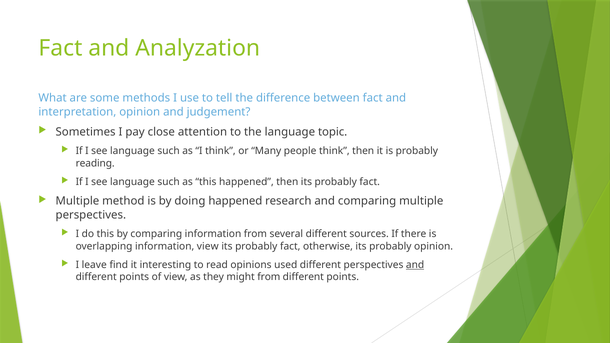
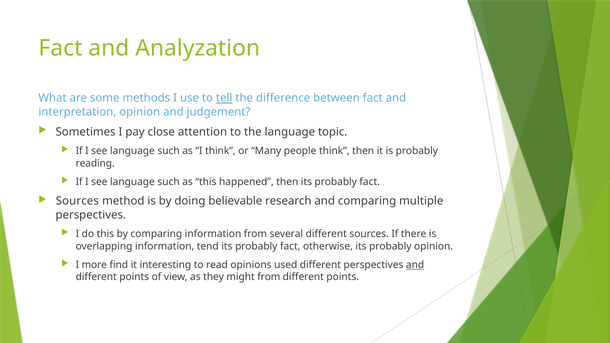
tell underline: none -> present (224, 98)
Multiple: Multiple -> Sources (77, 201)
doing happened: happened -> believable (235, 201)
information view: view -> tend (208, 246)
leave: leave -> more (94, 265)
